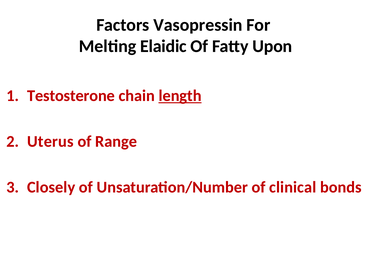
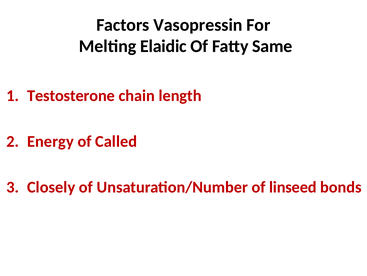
Upon: Upon -> Same (272, 46)
length underline: present -> none (180, 95)
Uterus: Uterus -> Energy (50, 141)
Range: Range -> Called (116, 141)
clinical: clinical -> linseed (293, 187)
